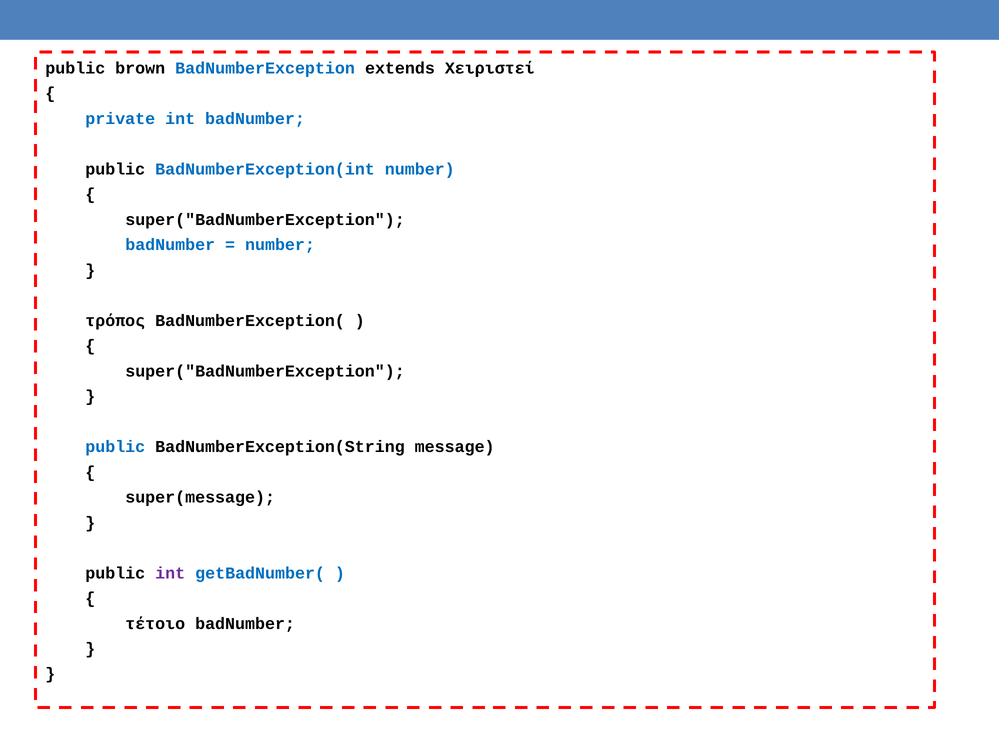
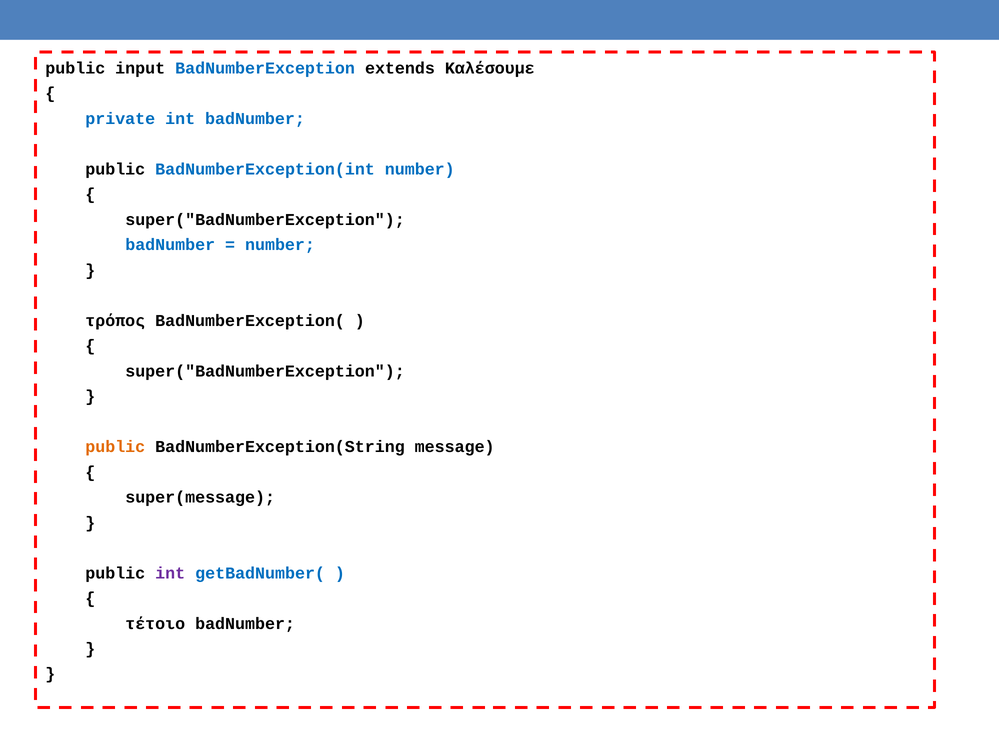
brown: brown -> input (140, 68)
Χειριστεί: Χειριστεί -> Καλέσουμε (490, 68)
public colour: blue -> orange (115, 447)
